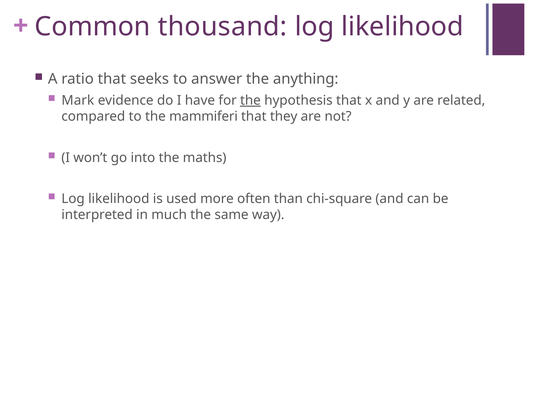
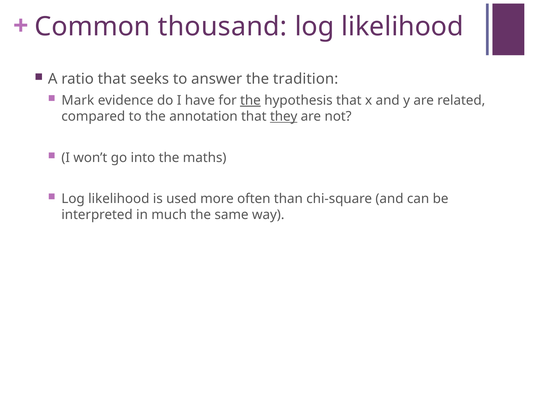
anything: anything -> tradition (306, 79)
mammiferi: mammiferi -> annotation (203, 116)
they underline: none -> present (284, 116)
